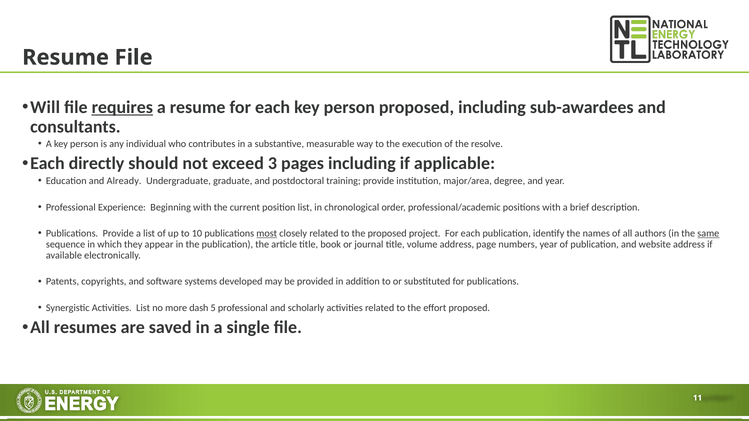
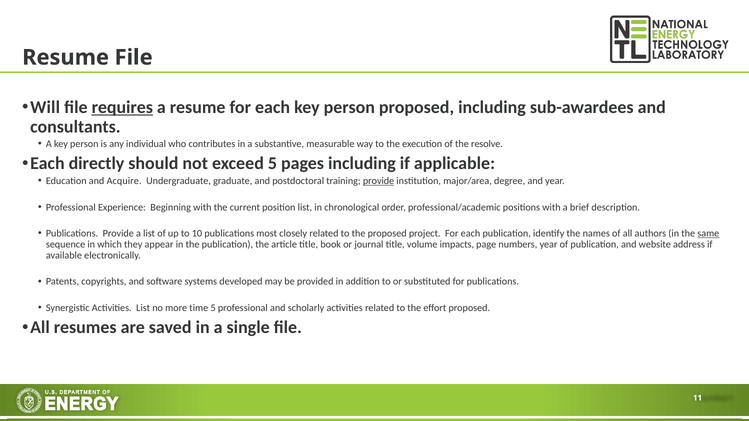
exceed 3: 3 -> 5 (272, 164)
Already: Already -> Acquire (124, 181)
provide underline: none -> present (379, 181)
most underline: present -> none (267, 234)
volume address: address -> impacts (457, 245)
dash: dash -> time (199, 308)
